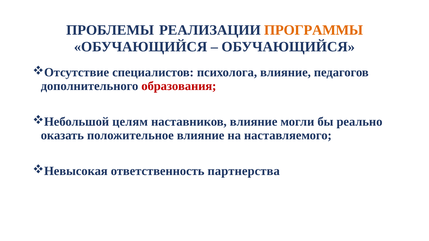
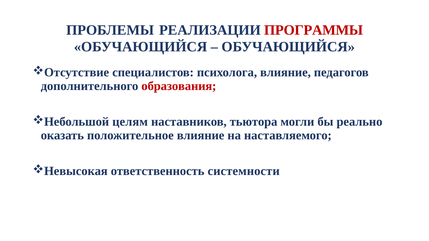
ПРОГРАММЫ colour: orange -> red (314, 30)
наставников влияние: влияние -> тьютора (254, 122)
партнерства: партнерства -> системности (244, 171)
